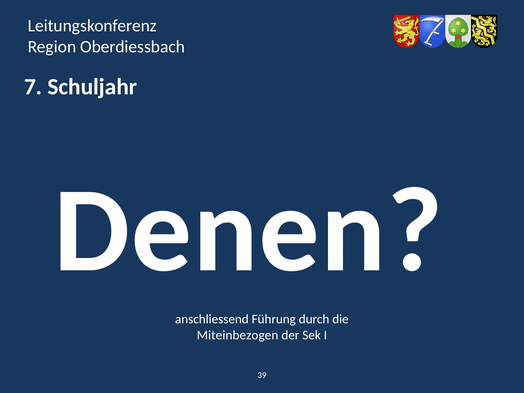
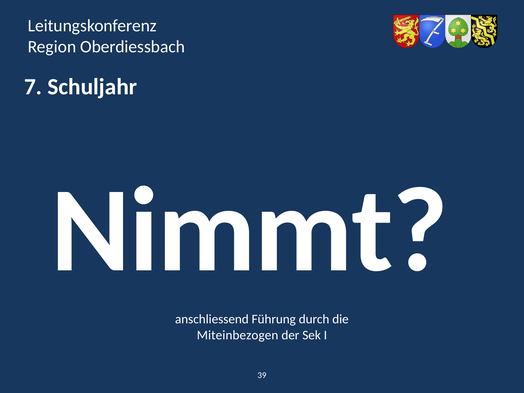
Denen: Denen -> Nimmt (249, 231)
